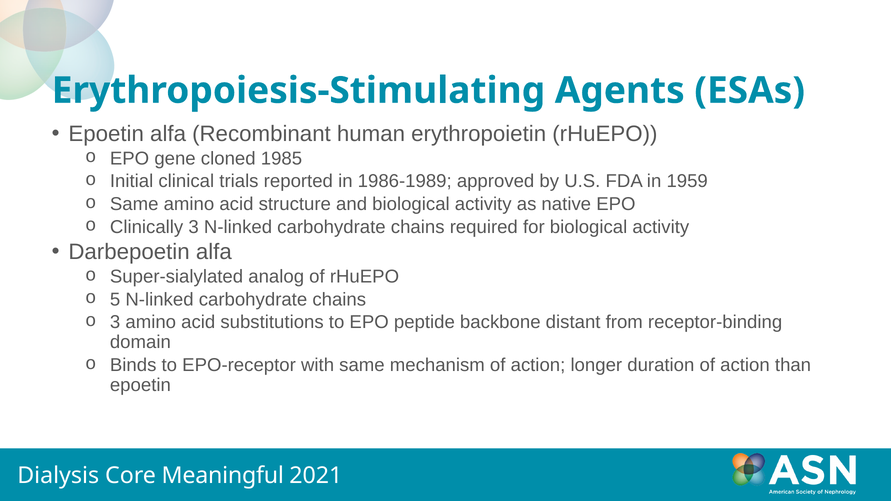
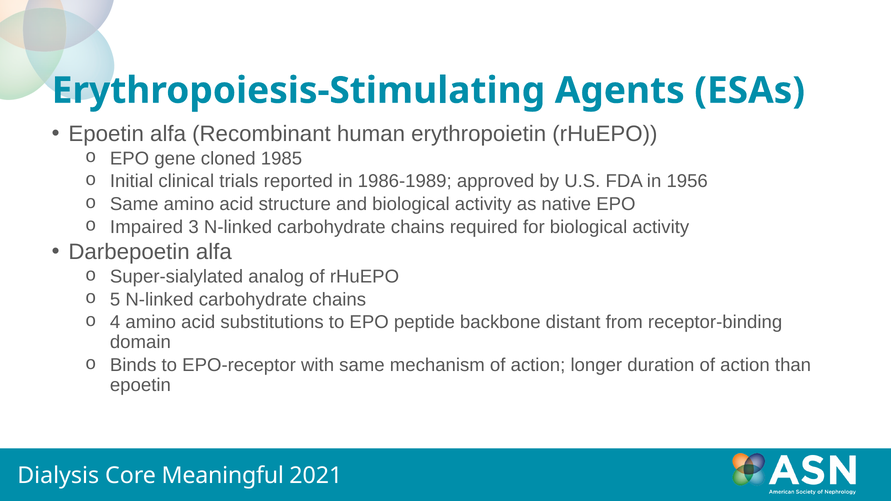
1959: 1959 -> 1956 (687, 181)
Clinically: Clinically -> Impaired (147, 227)
3: 3 -> 4 (115, 322)
